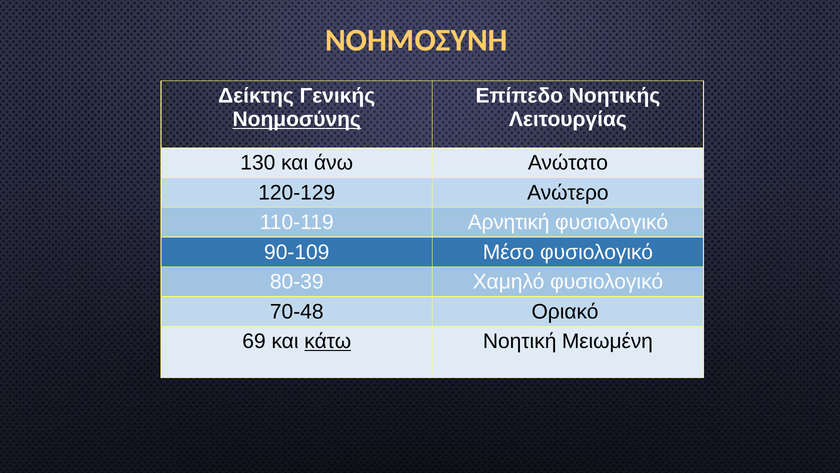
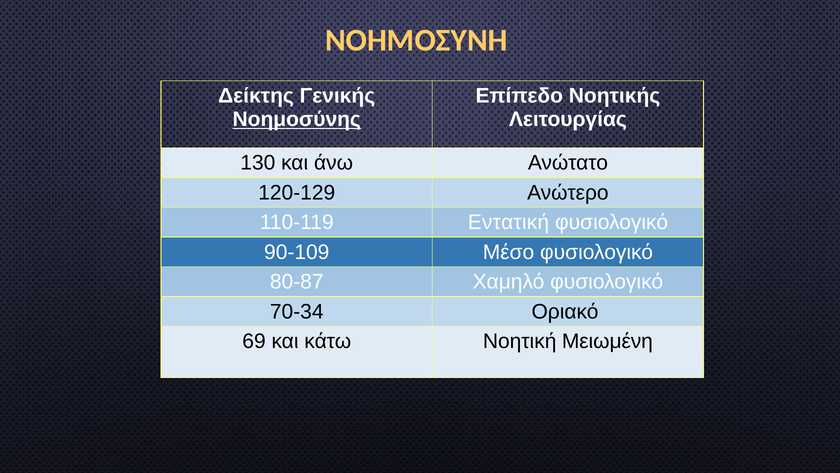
Αρνητική: Αρνητική -> Εντατική (508, 222)
80-39: 80-39 -> 80-87 (297, 282)
70-48: 70-48 -> 70-34 (297, 311)
κάτω underline: present -> none (328, 341)
